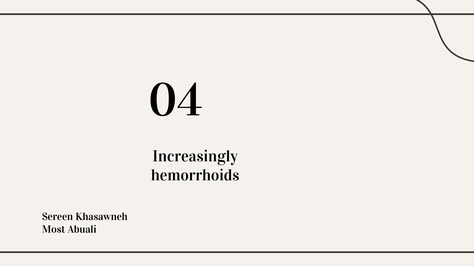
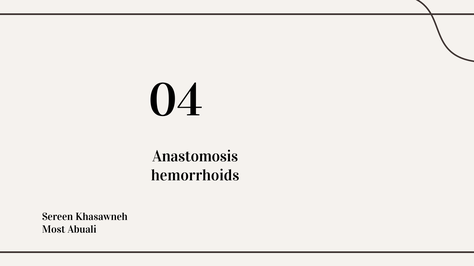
Increasingly: Increasingly -> Anastomosis (195, 157)
